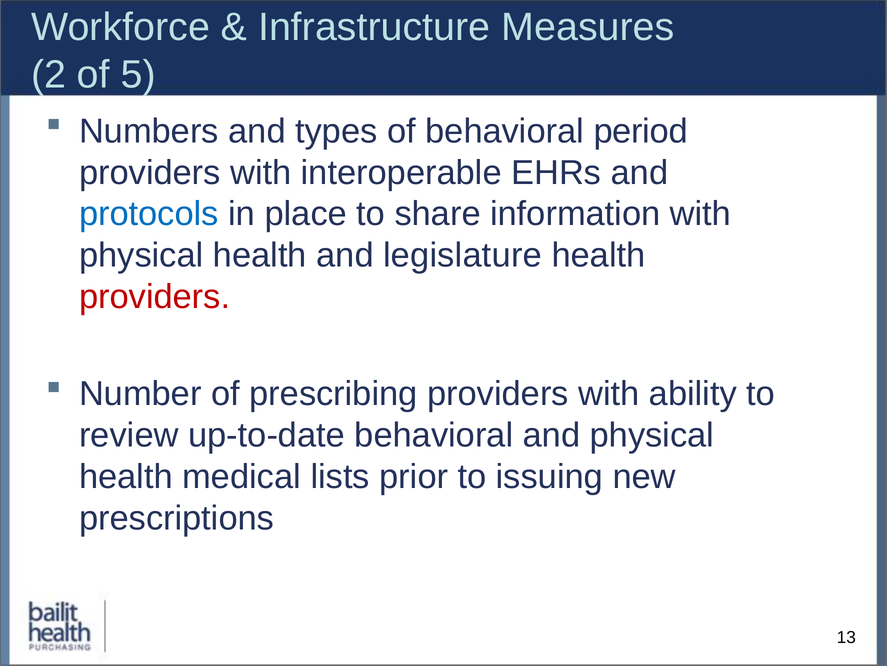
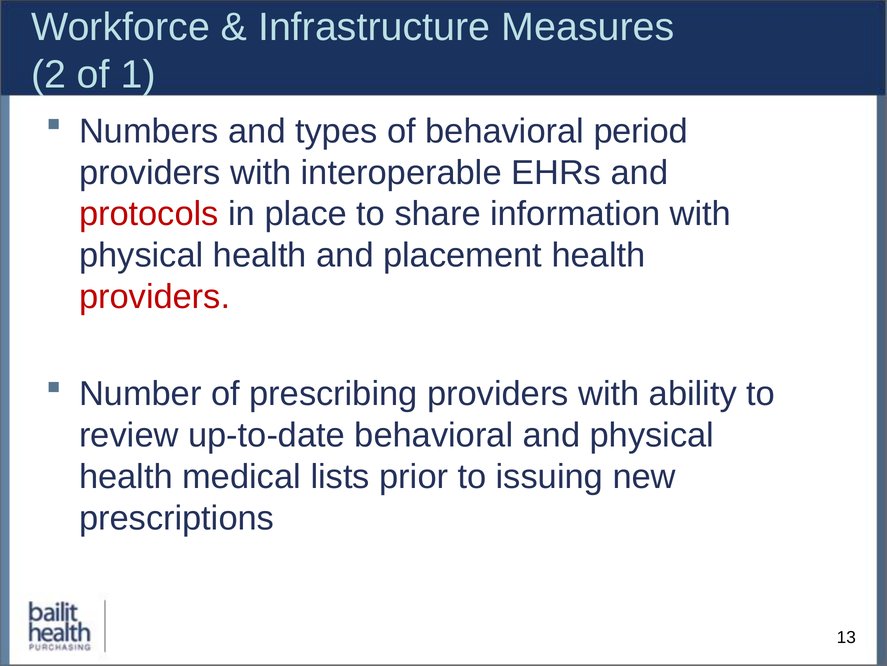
5: 5 -> 1 (138, 74)
protocols colour: blue -> red (149, 214)
legislature: legislature -> placement (463, 255)
